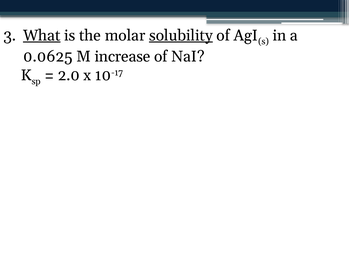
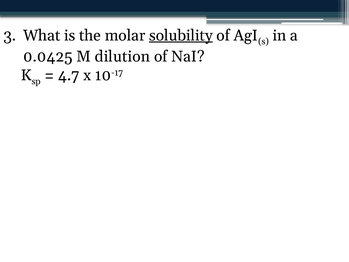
What underline: present -> none (42, 35)
0.0625: 0.0625 -> 0.0425 (48, 57)
increase: increase -> dilution (122, 57)
2.0: 2.0 -> 4.7 (69, 75)
